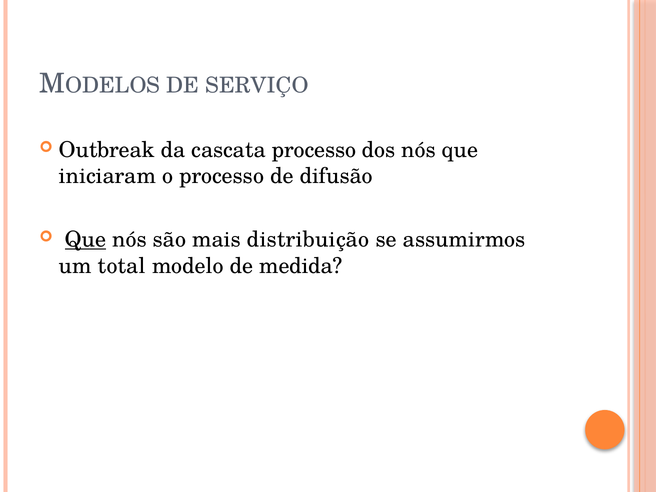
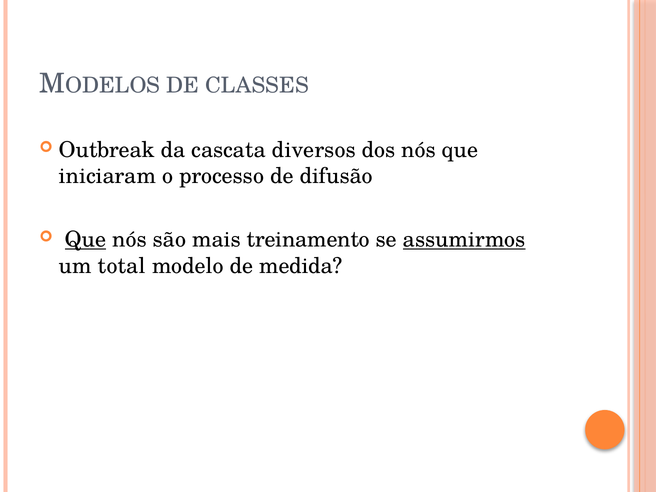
SERVIÇO: SERVIÇO -> CLASSES (257, 86)
cascata processo: processo -> diversos (314, 150)
distribuição: distribuição -> treinamento (308, 240)
assumirmos underline: none -> present (464, 240)
